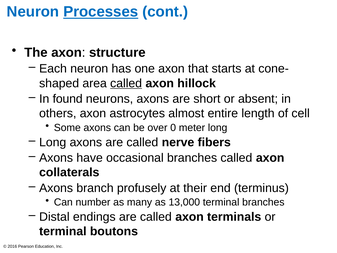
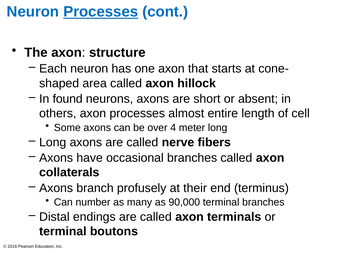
called underline: present -> none (126, 83)
axon astrocytes: astrocytes -> processes (137, 113)
0: 0 -> 4 (173, 128)
13,000: 13,000 -> 90,000 (184, 202)
